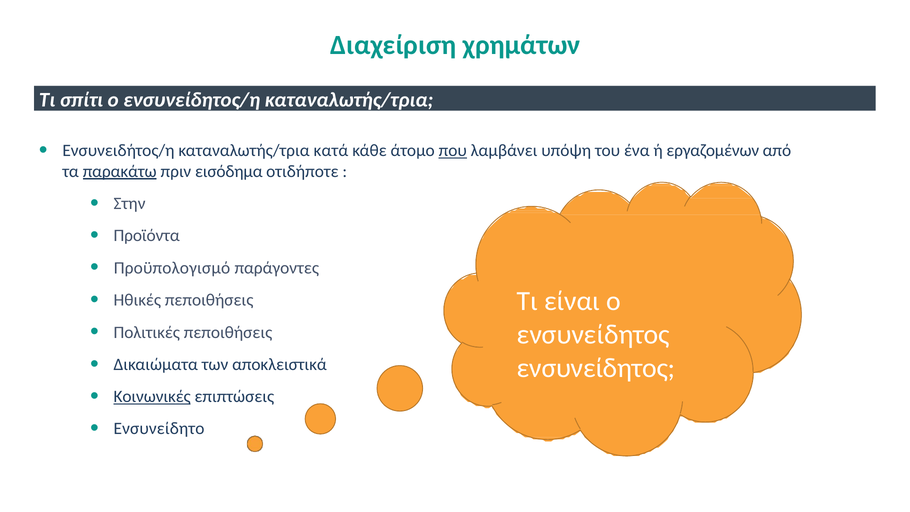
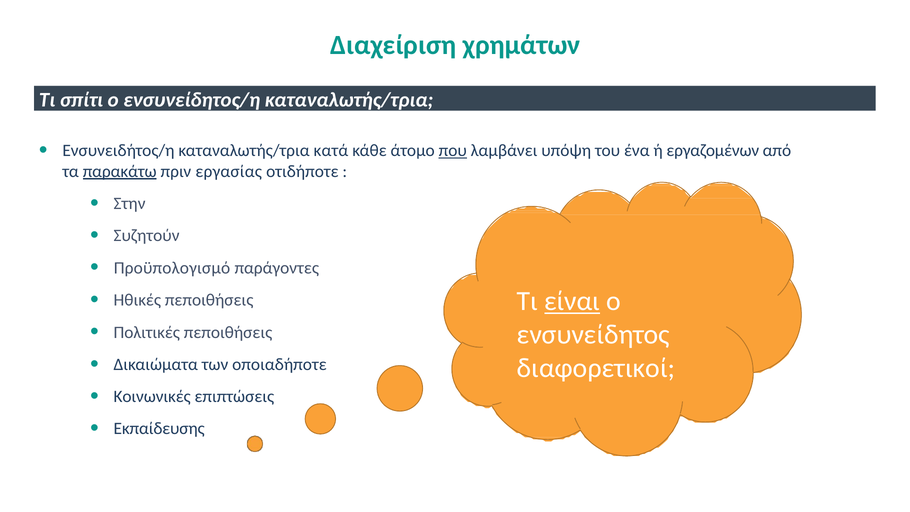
εισόδημα: εισόδημα -> εργασίας (229, 171)
Προϊόντα: Προϊόντα -> Συζητούν (147, 236)
είναι underline: none -> present (572, 301)
αποκλειστικά: αποκλειστικά -> οποιαδήποτε (279, 364)
ενσυνείδητος: ενσυνείδητος -> διαφορετικοί (596, 368)
Κοινωνικές underline: present -> none (152, 397)
Ενσυνείδητο: Ενσυνείδητο -> Εκπαίδευσης (159, 429)
